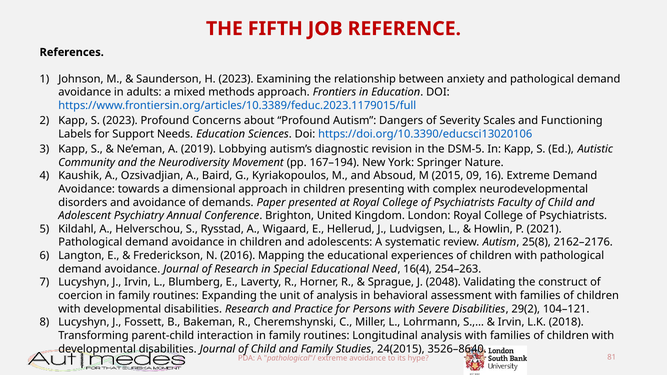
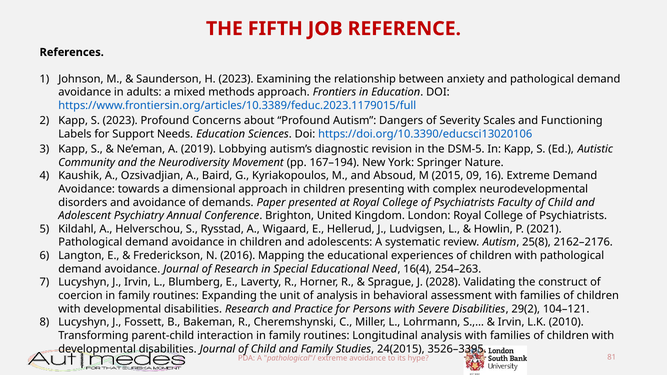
2048: 2048 -> 2028 (443, 282)
2018: 2018 -> 2010 (566, 322)
3526–8640: 3526–8640 -> 3526–3395 (457, 349)
